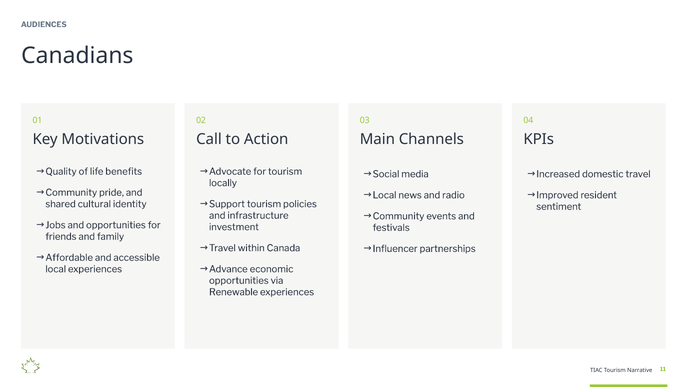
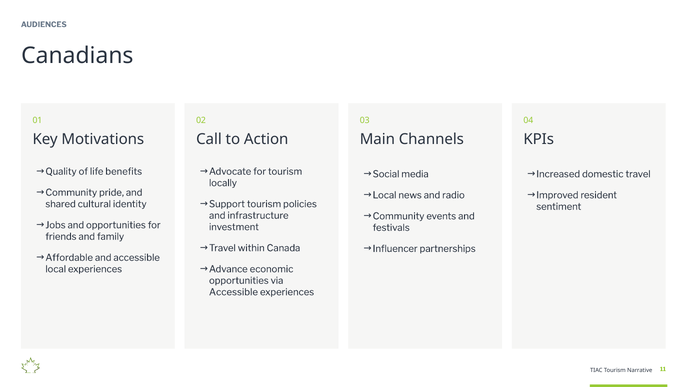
Renewable: Renewable -> Accessible (234, 292)
